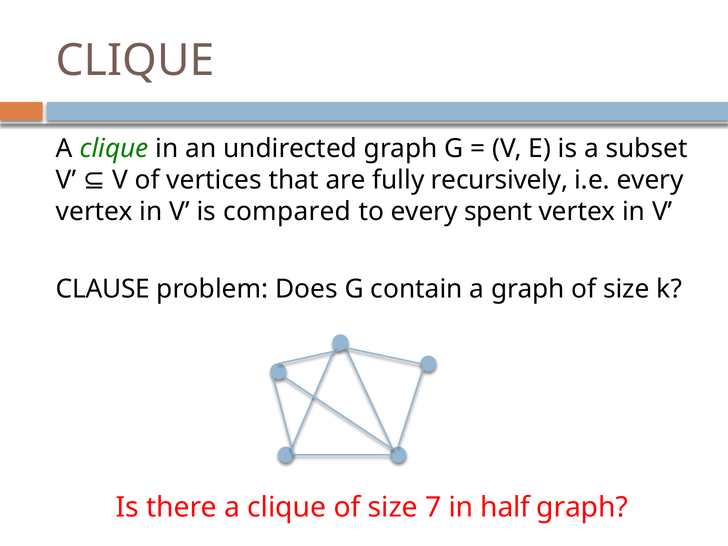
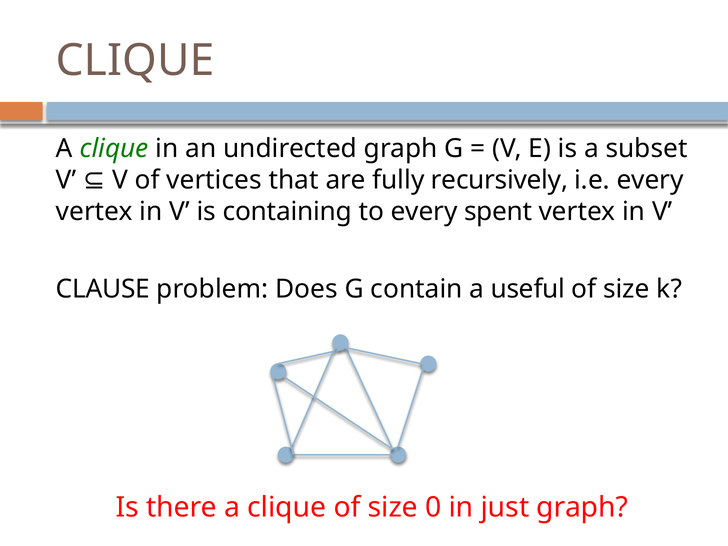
compared: compared -> containing (287, 212)
a graph: graph -> useful (528, 289)
7: 7 -> 0 (433, 507)
half: half -> just (505, 507)
